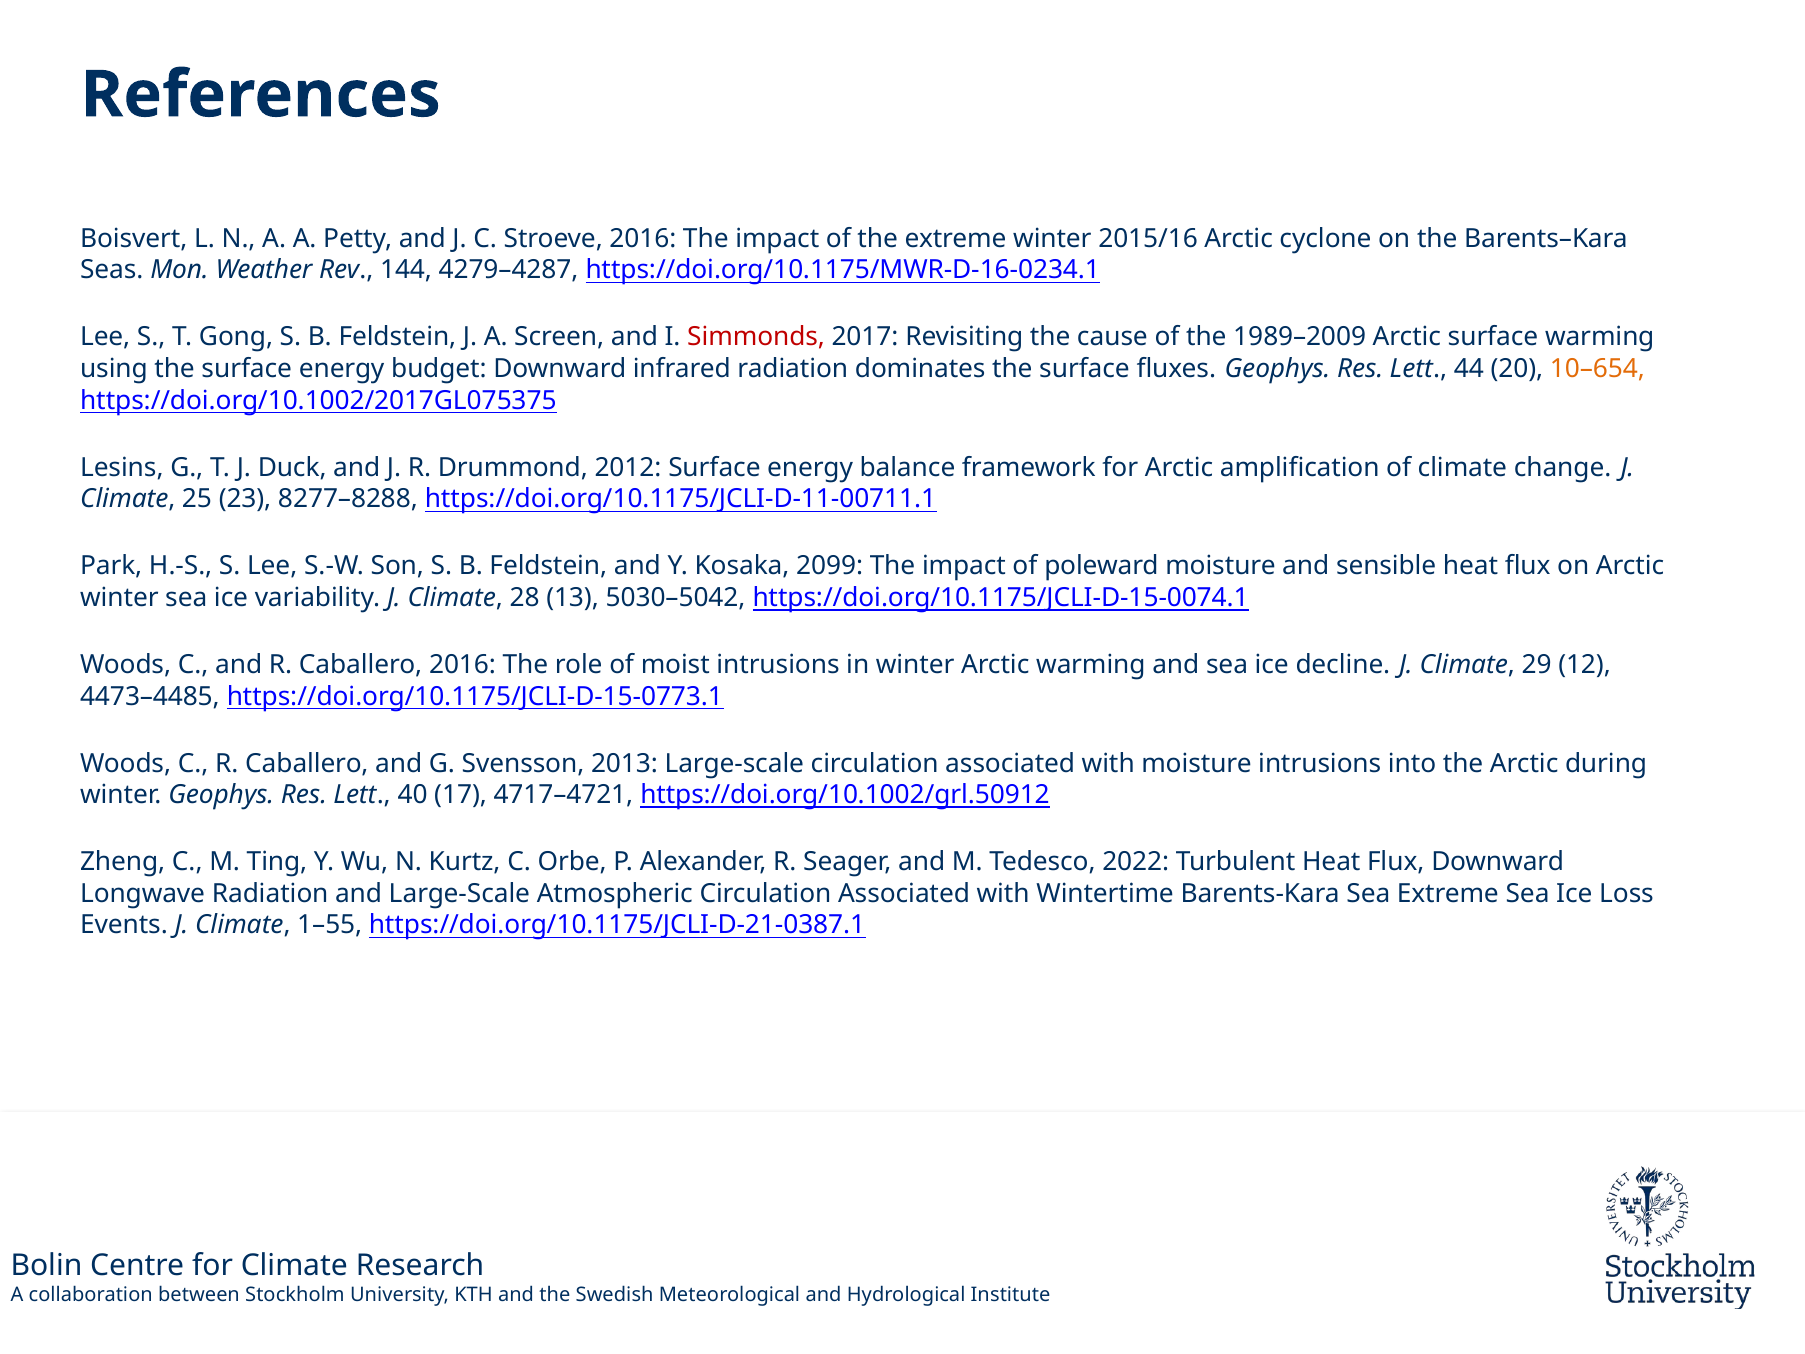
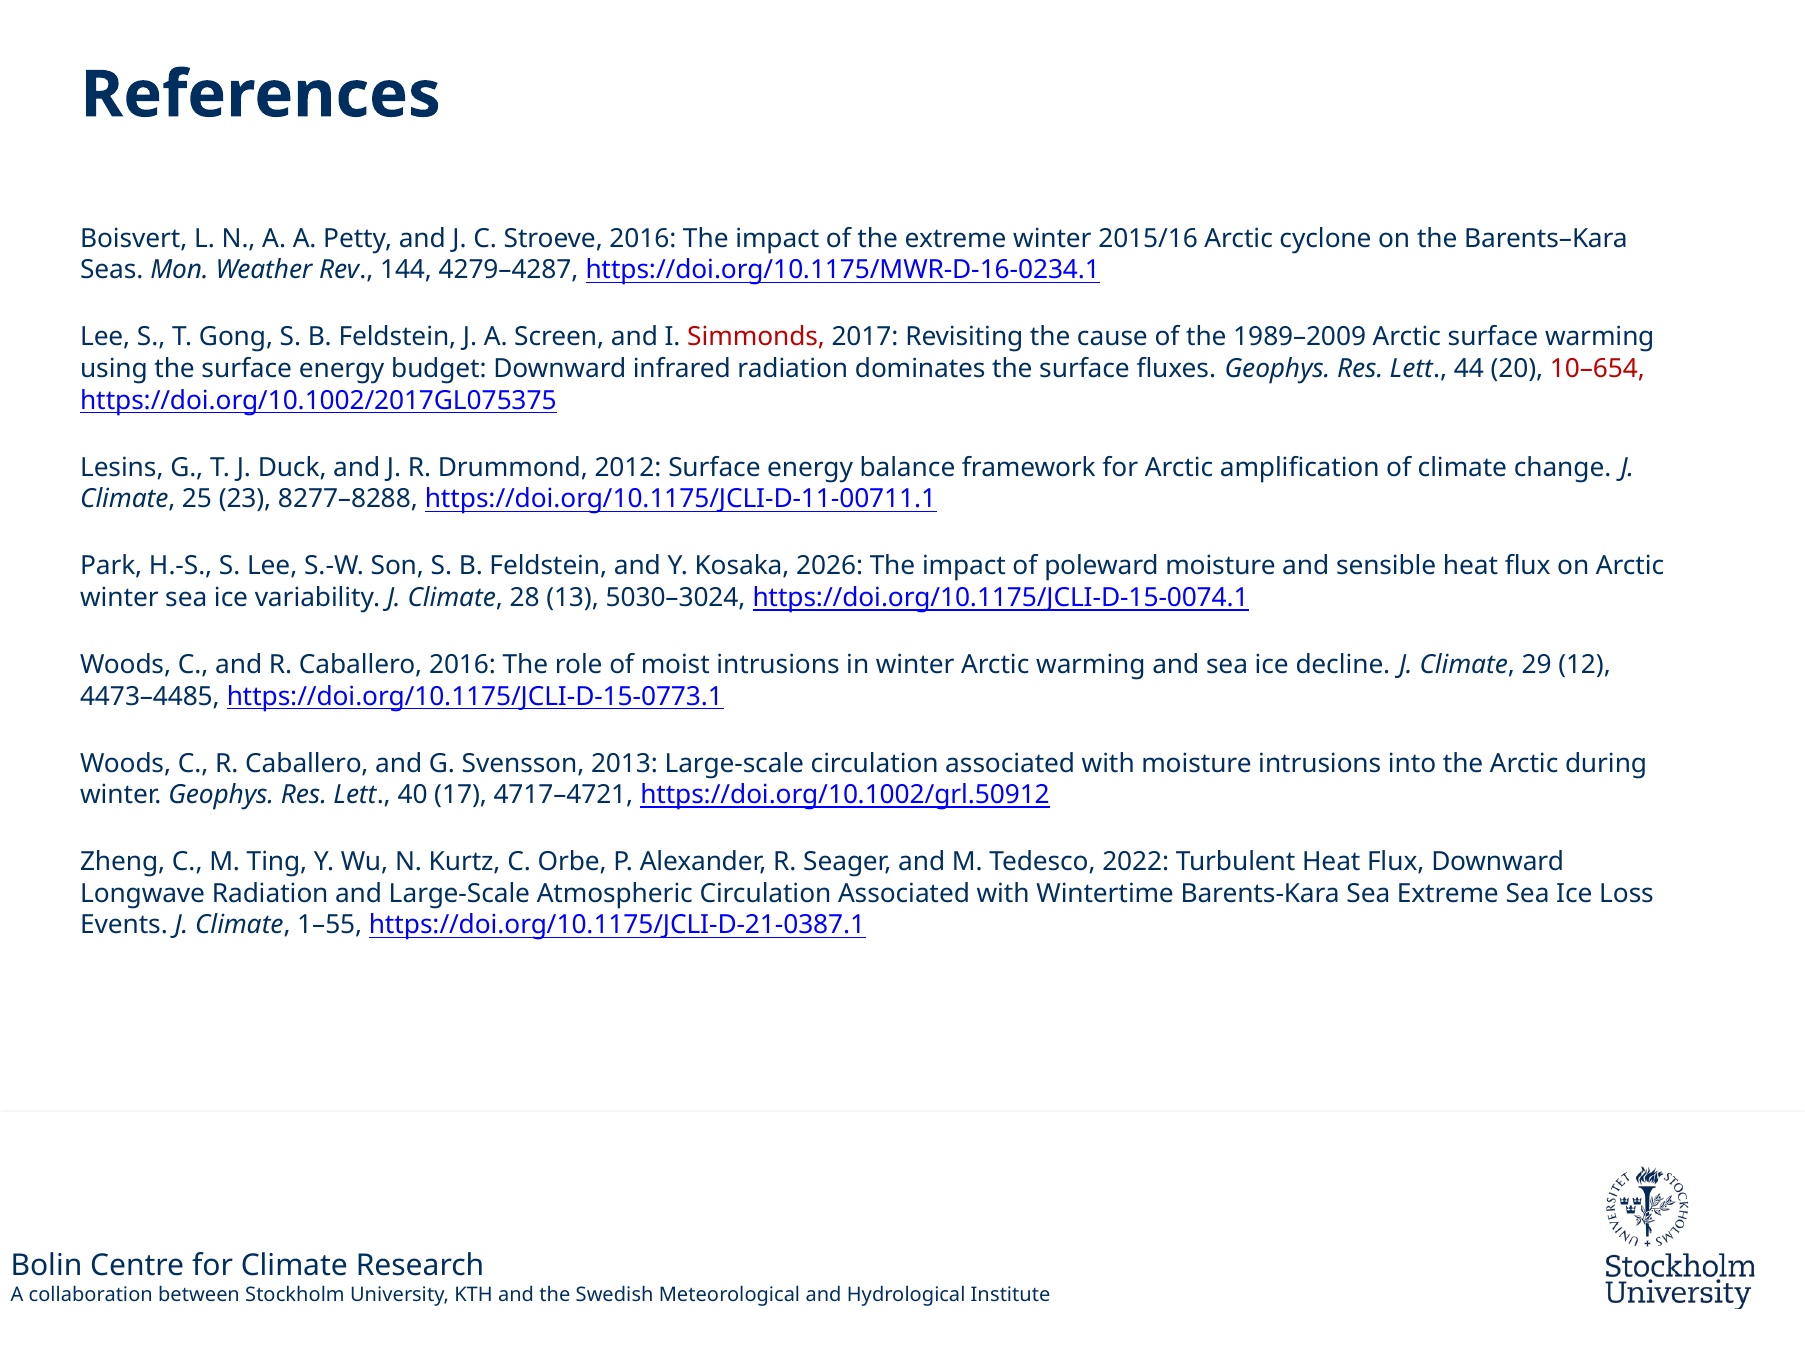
10–654 colour: orange -> red (1597, 369)
2099: 2099 -> 2026 (830, 566)
5030–5042: 5030–5042 -> 5030–3024 (676, 598)
